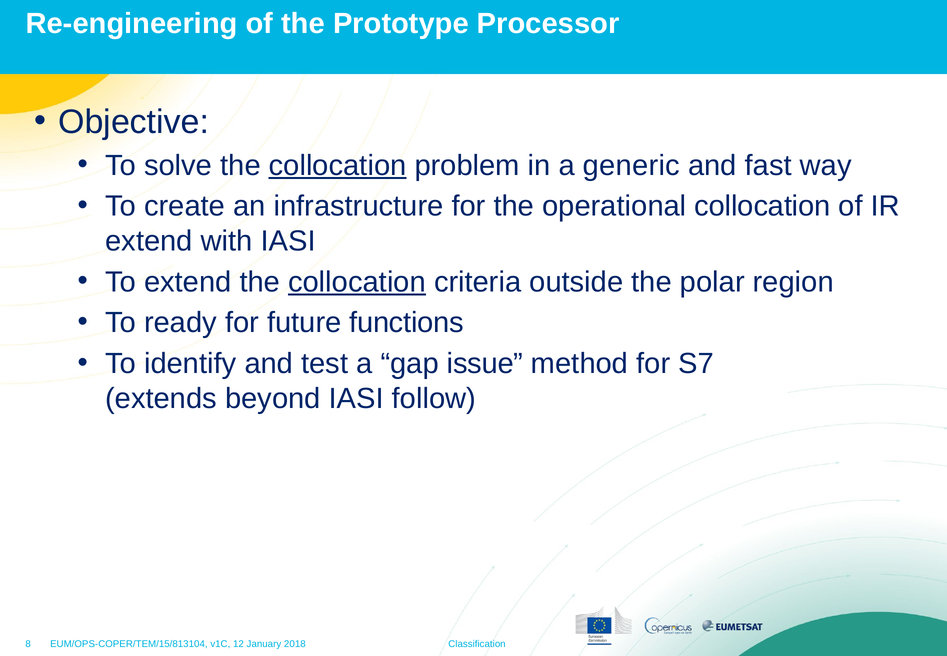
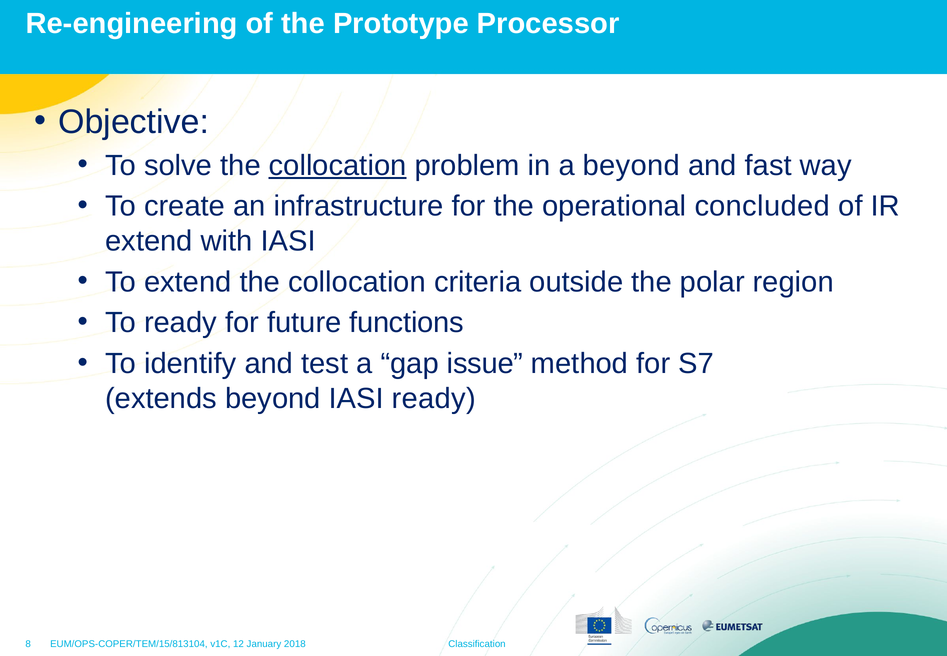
a generic: generic -> beyond (631, 165)
operational collocation: collocation -> concluded (762, 206)
collocation underline: present -> none (357, 282)
IASI follow: follow -> ready (434, 398)
